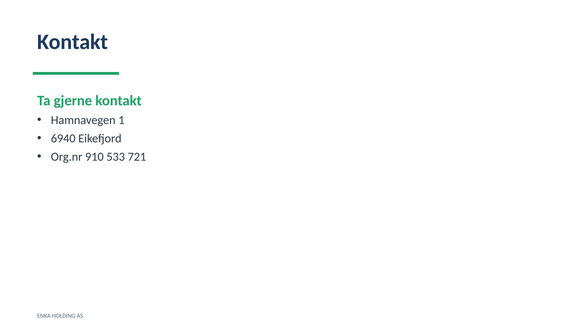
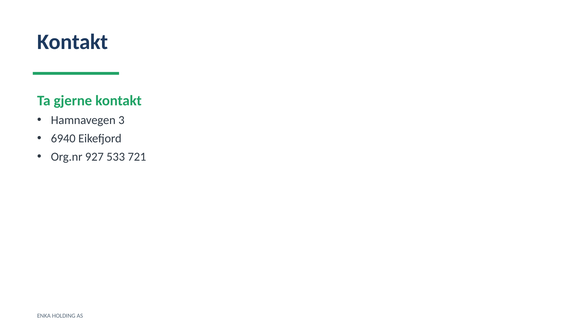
1: 1 -> 3 (121, 120)
910: 910 -> 927 (94, 157)
